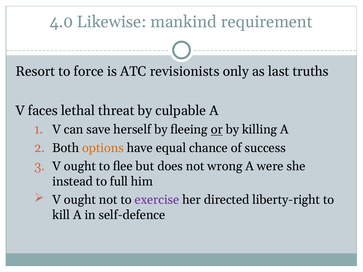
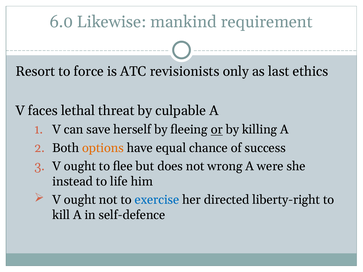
4.0: 4.0 -> 6.0 (61, 22)
truths: truths -> ethics (310, 72)
full: full -> life (119, 182)
exercise colour: purple -> blue (157, 200)
